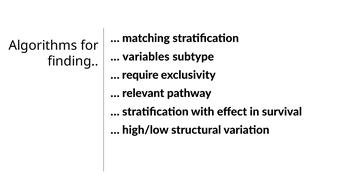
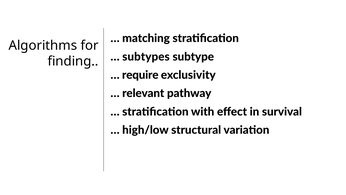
variables: variables -> subtypes (146, 57)
